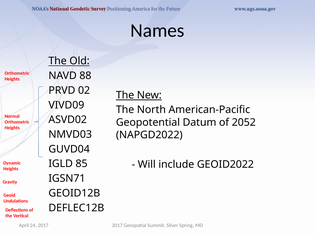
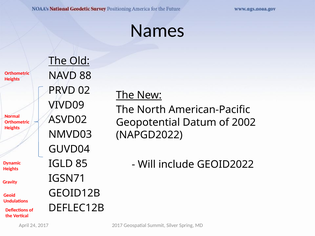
2052: 2052 -> 2002 (244, 122)
